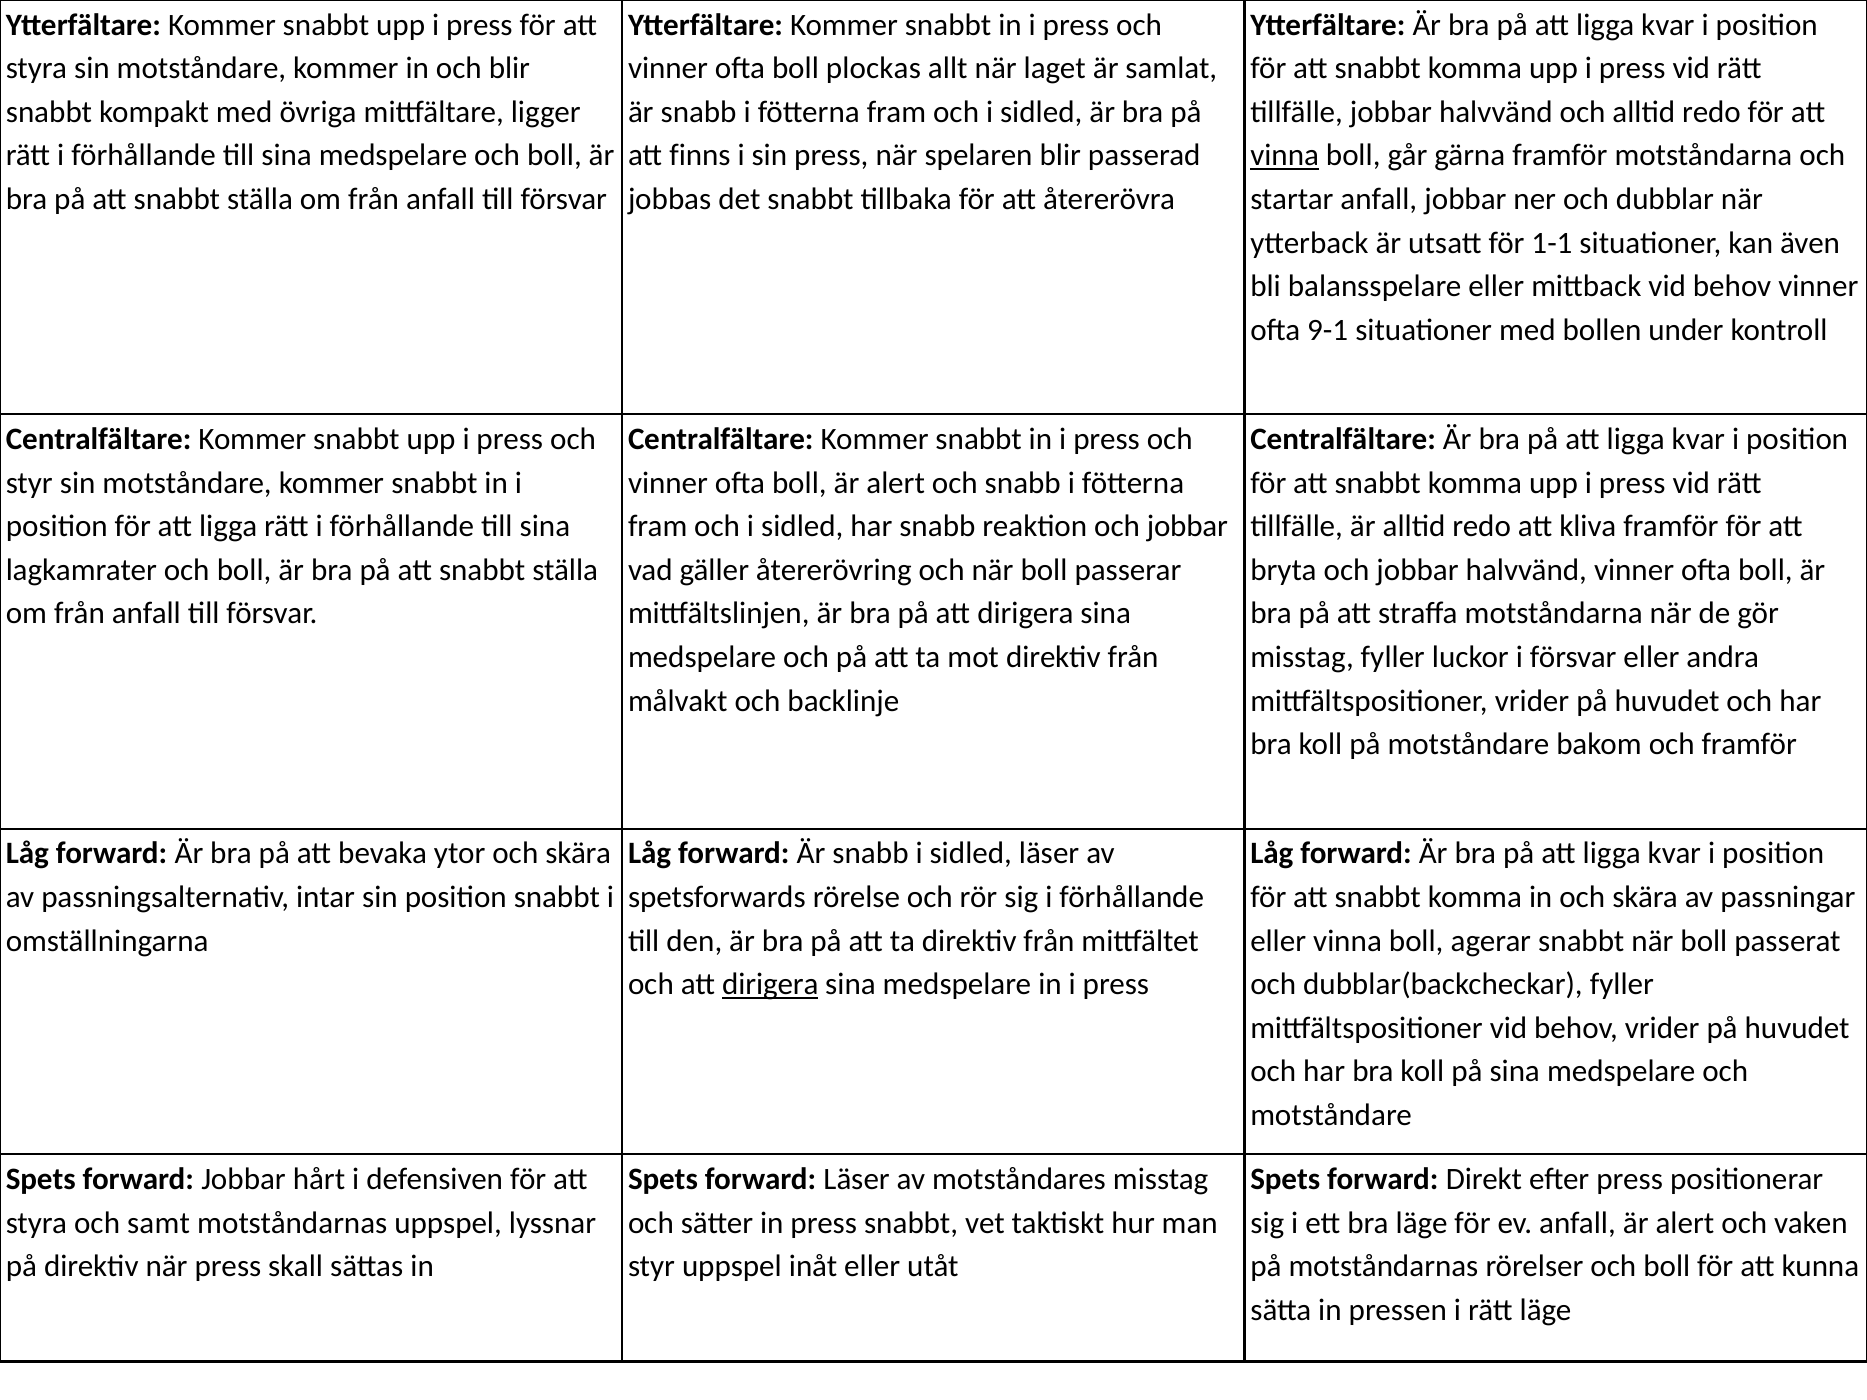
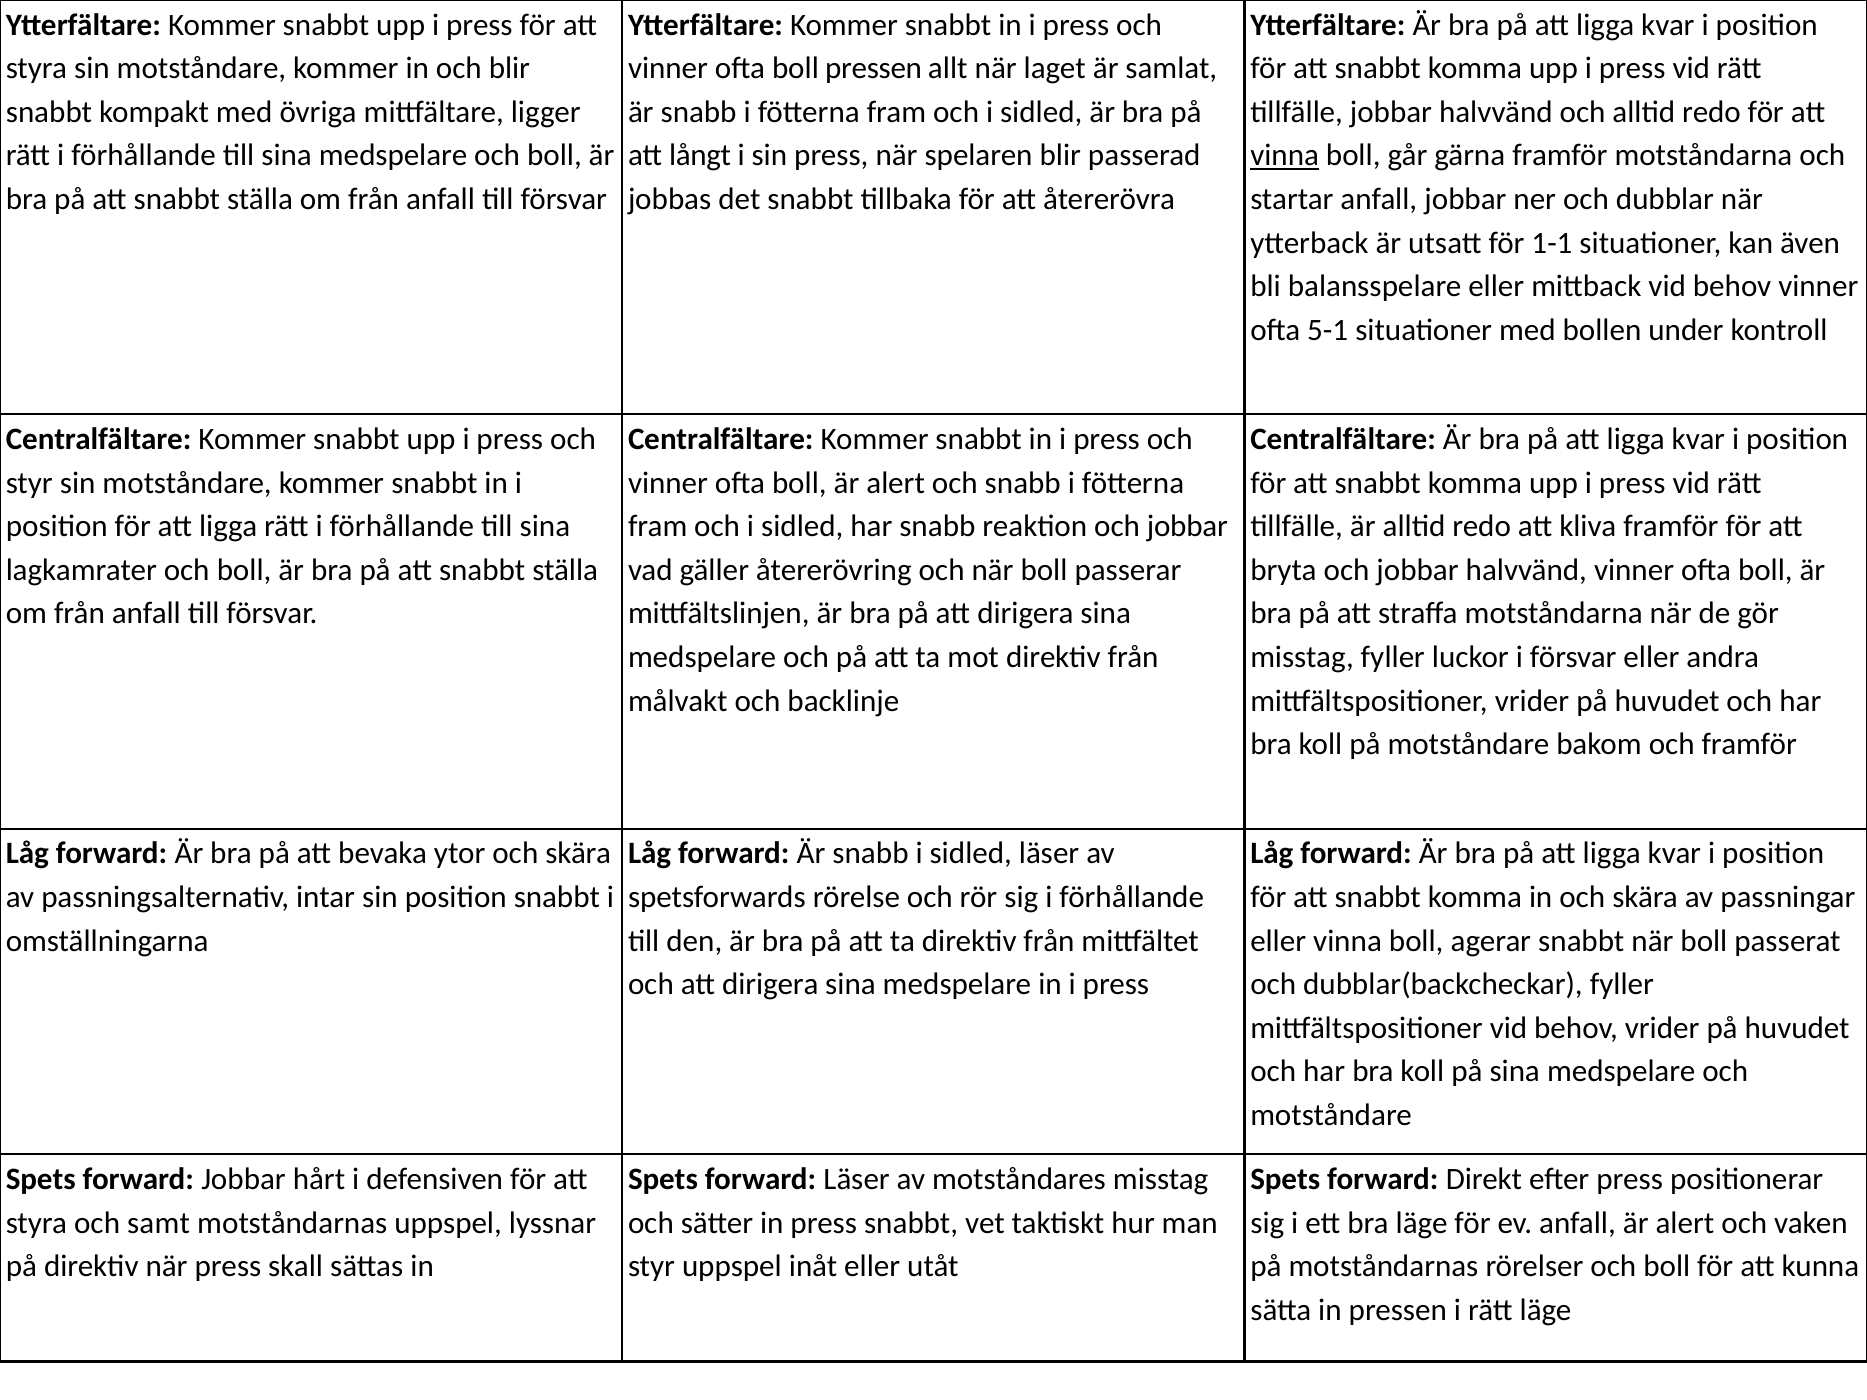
boll plockas: plockas -> pressen (874, 69)
finns: finns -> långt (700, 156)
9-1: 9-1 -> 5-1 (1328, 330)
dirigera underline: present -> none (770, 985)
